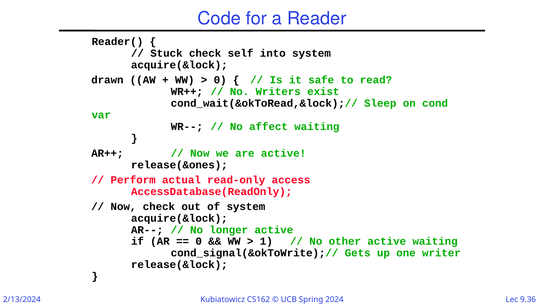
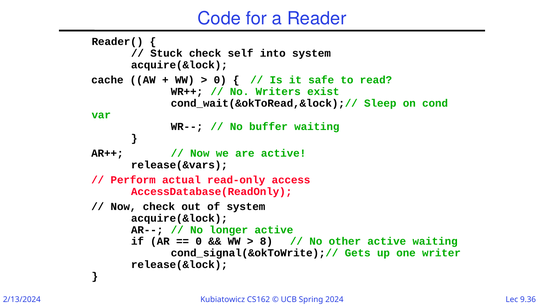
drawn: drawn -> cache (107, 80)
affect: affect -> buffer (269, 127)
release(&ones: release(&ones -> release(&vars (179, 165)
1: 1 -> 8 (266, 241)
